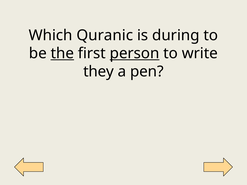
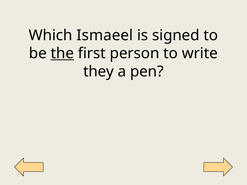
Quranic: Quranic -> Ismaeel (105, 35)
during: during -> signed (176, 35)
person underline: present -> none (135, 53)
